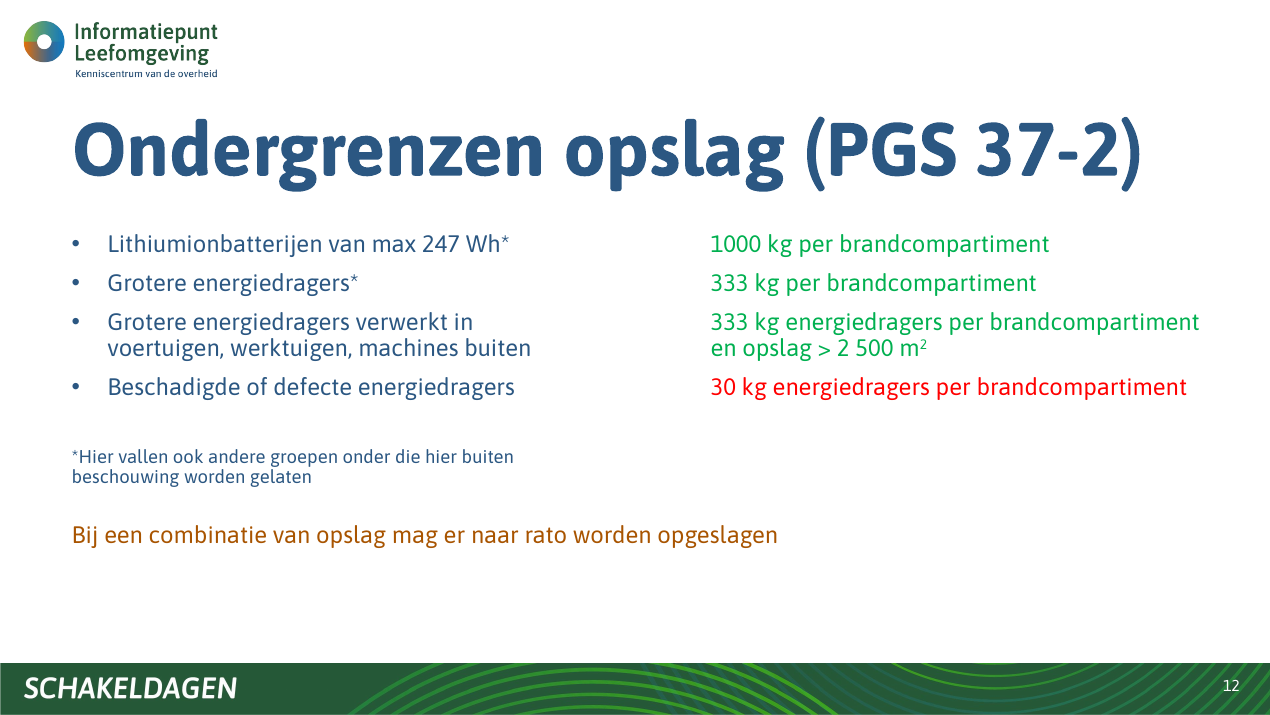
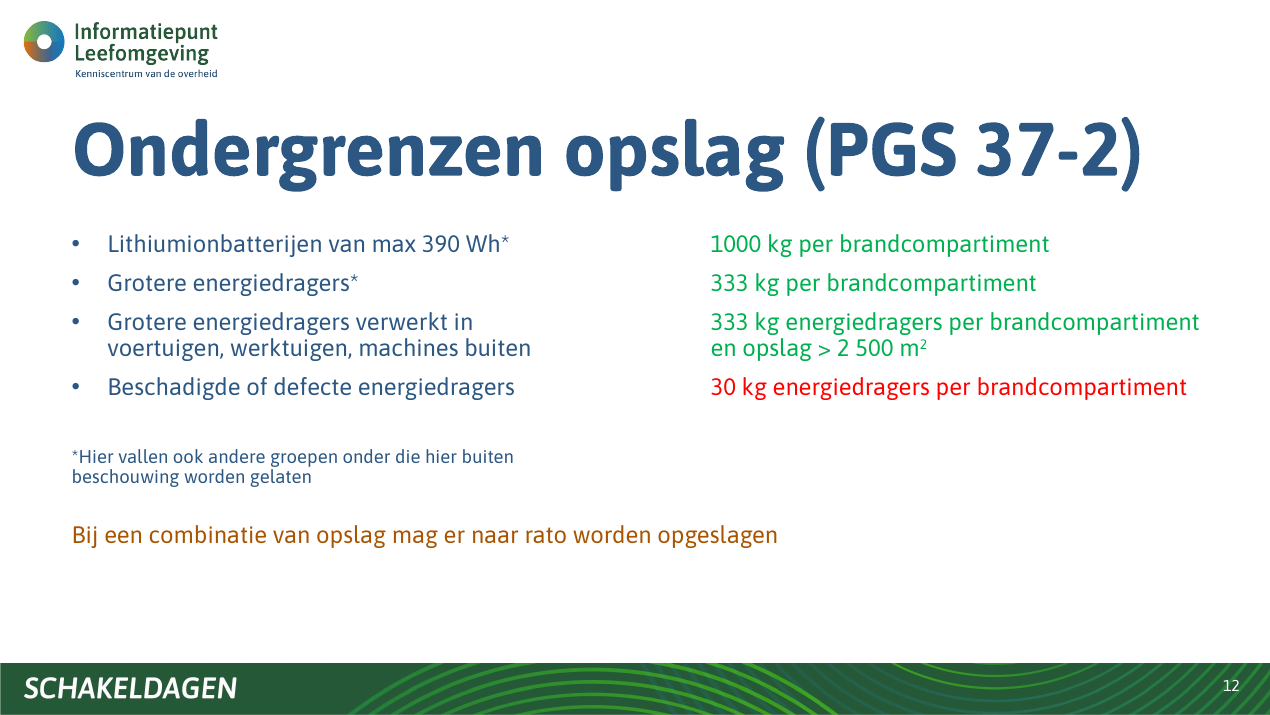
247: 247 -> 390 (441, 245)
